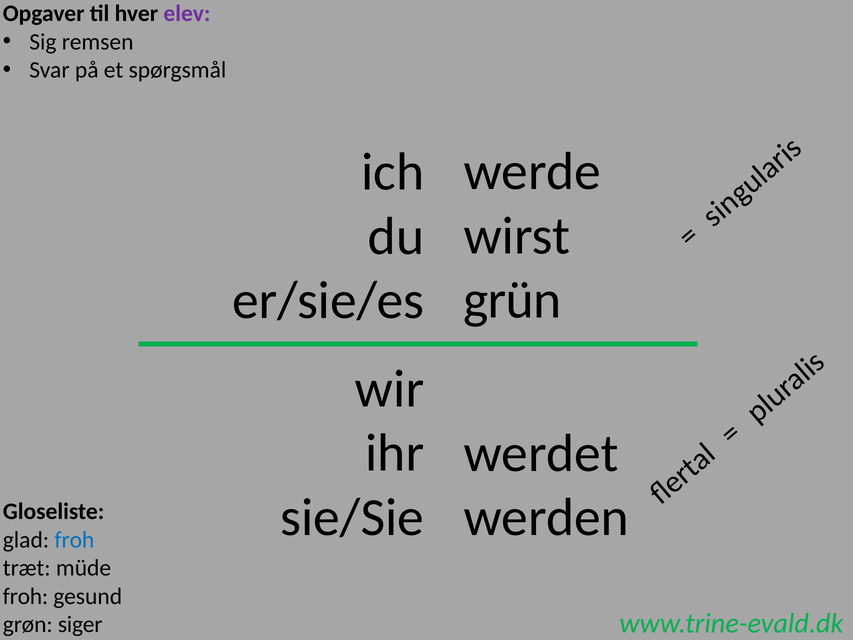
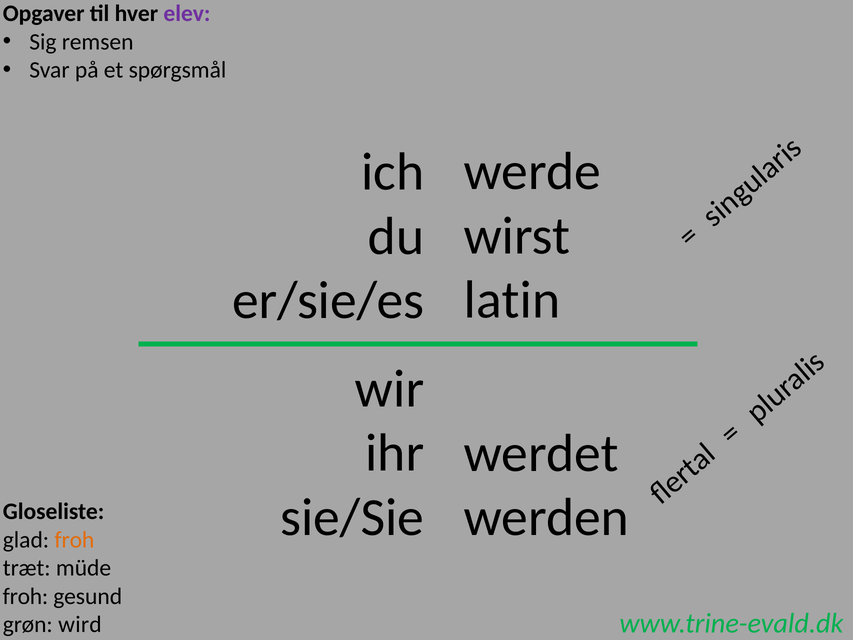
grün: grün -> latin (512, 300)
froh colour: blue -> orange (74, 540)
siger: siger -> wird (80, 624)
